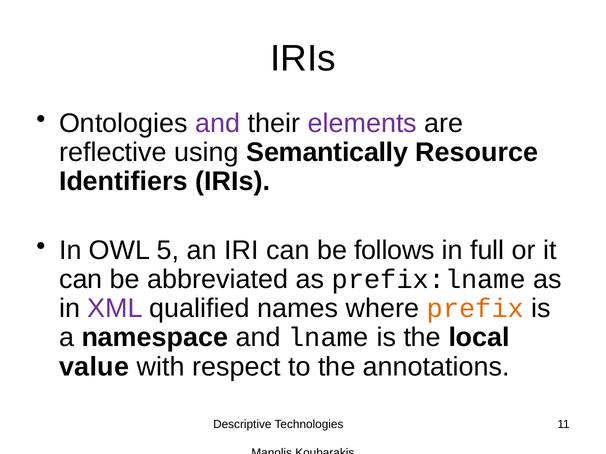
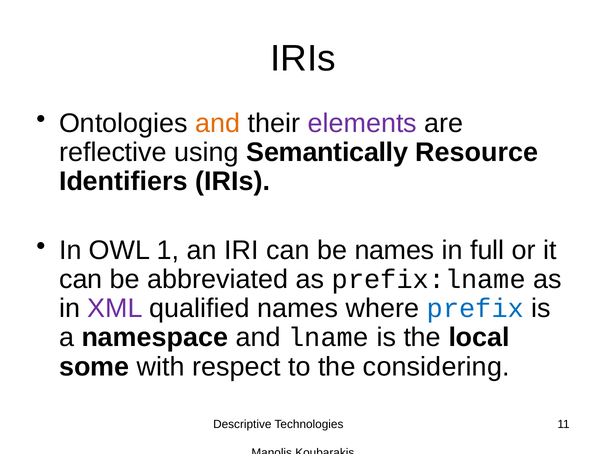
and colour: purple -> orange (218, 123)
5: 5 -> 1 (168, 251)
be follows: follows -> names (394, 251)
prefix colour: orange -> blue (475, 309)
value: value -> some (94, 367)
annotations: annotations -> considering (436, 367)
